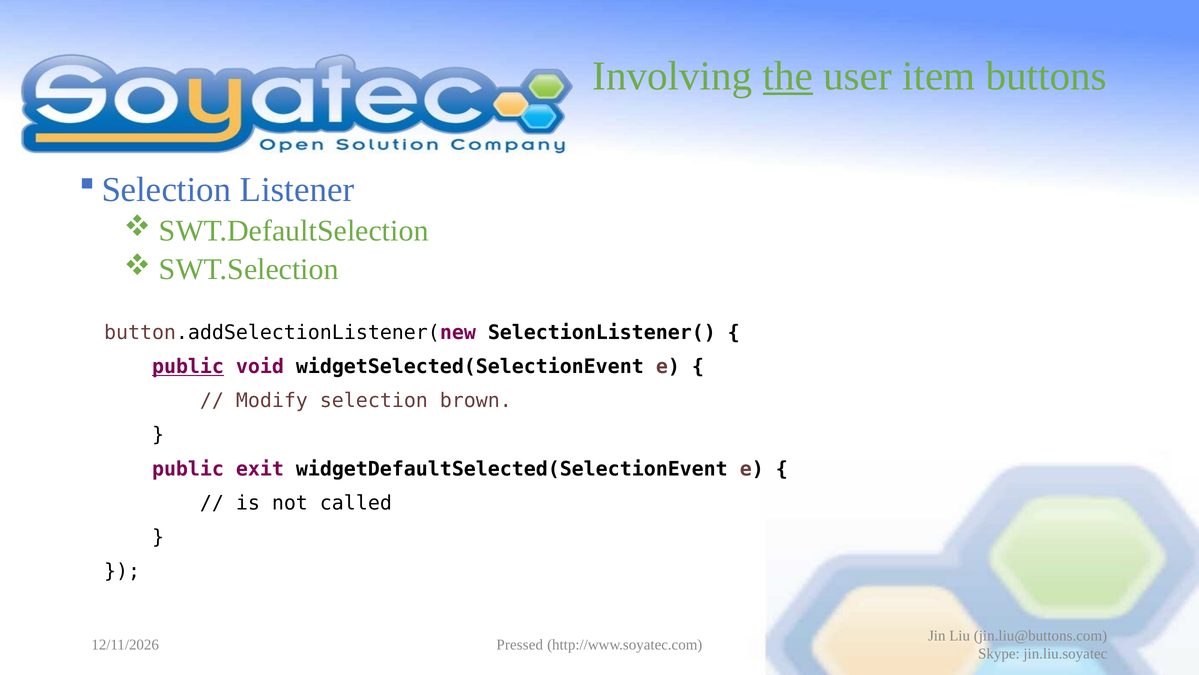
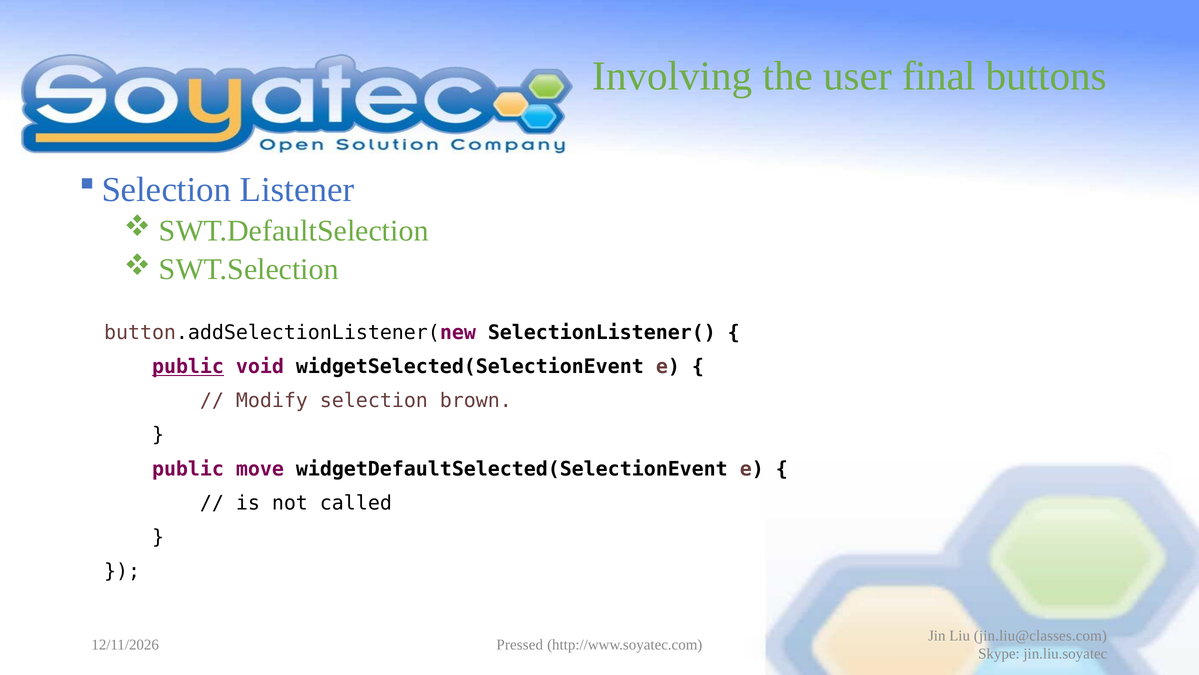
the underline: present -> none (788, 76)
item: item -> final (939, 76)
exit: exit -> move (260, 469)
jin.liu@buttons.com: jin.liu@buttons.com -> jin.liu@classes.com (1040, 635)
